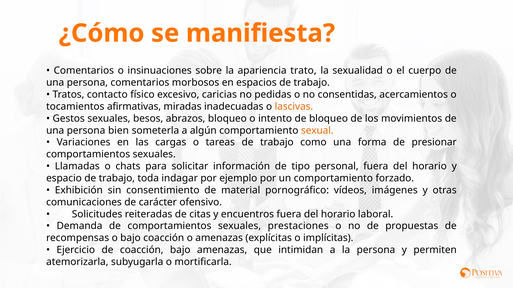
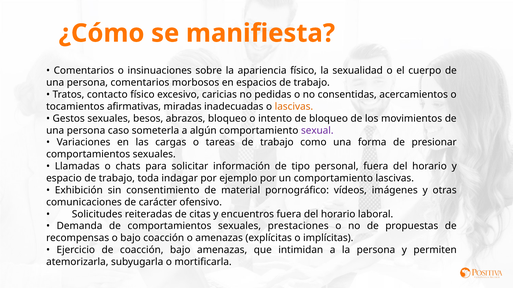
apariencia trato: trato -> físico (304, 71)
bien: bien -> caso (119, 131)
sexual colour: orange -> purple (317, 131)
comportamiento forzado: forzado -> lascivas (395, 179)
